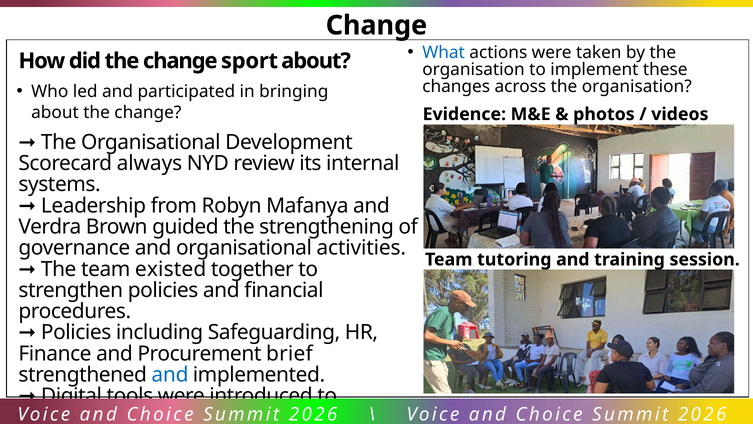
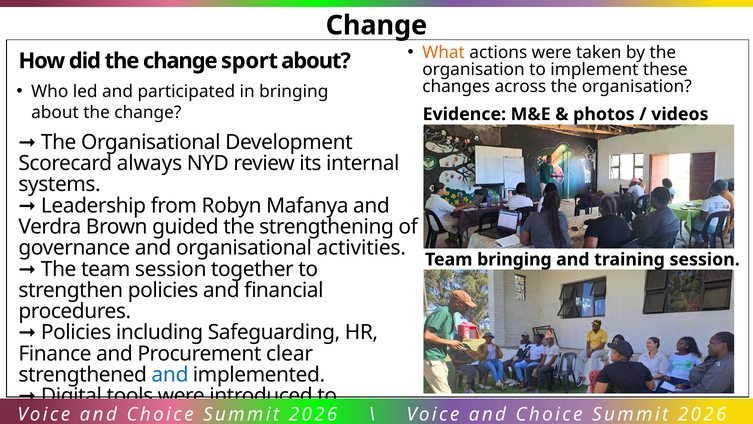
What colour: blue -> orange (444, 52)
Team tutoring: tutoring -> bringing (514, 259)
team existed: existed -> session (171, 269)
brief: brief -> clear (290, 353)
